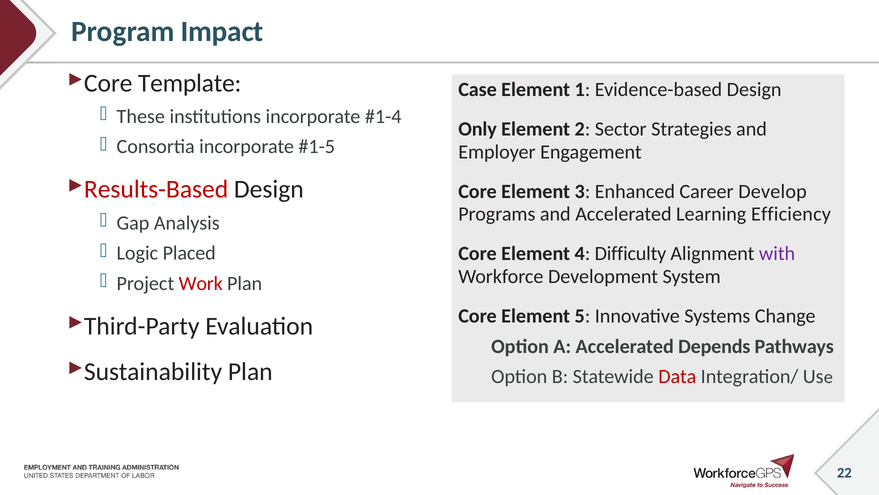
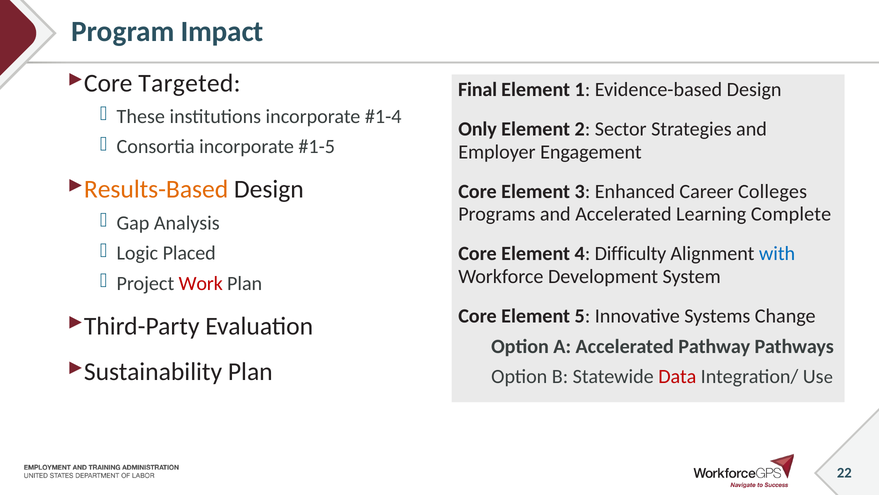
Template: Template -> Targeted (189, 83)
Case: Case -> Final (478, 89)
Results-Based colour: red -> orange (156, 189)
Develop: Develop -> Colleges (773, 191)
Efficiency: Efficiency -> Complete (791, 214)
with colour: purple -> blue (777, 253)
Depends: Depends -> Pathway (714, 346)
